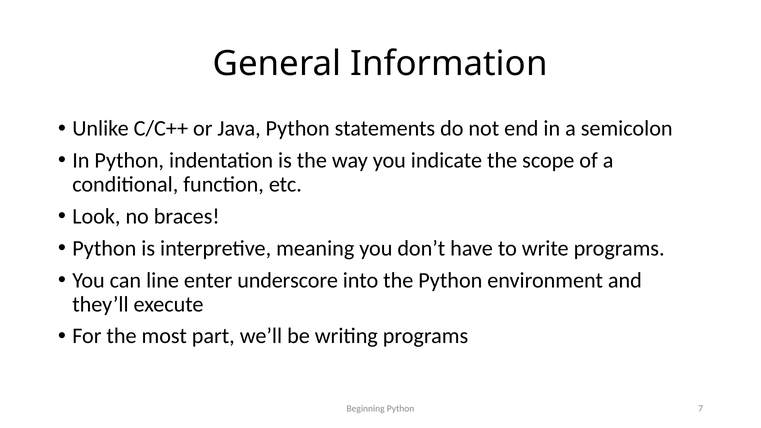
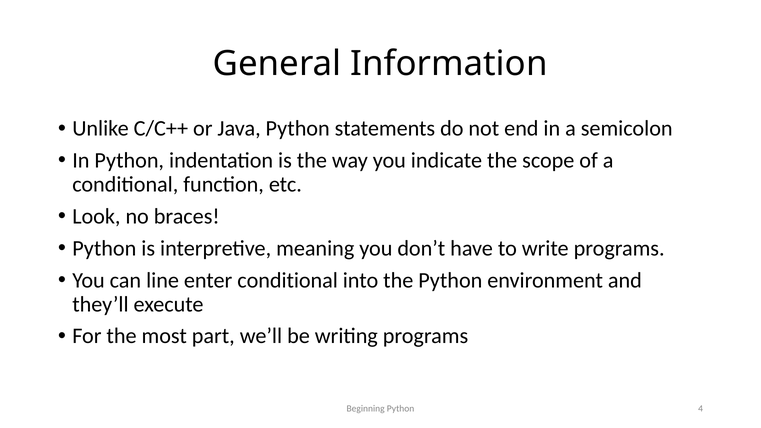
enter underscore: underscore -> conditional (288, 280)
7: 7 -> 4 (701, 409)
